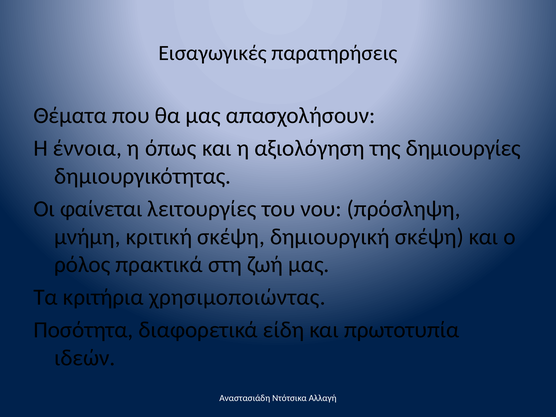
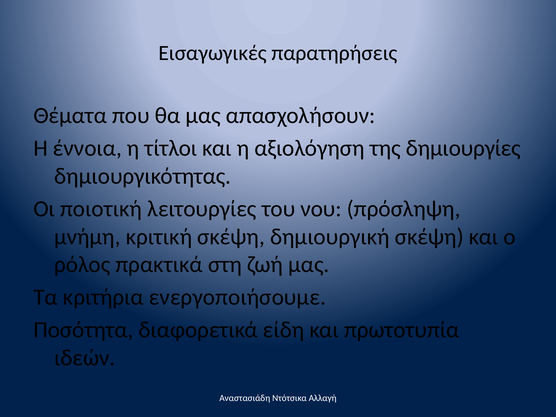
όπως: όπως -> τίτλοι (171, 148)
φαίνεται: φαίνεται -> ποιοτική (101, 209)
χρησιμοποιώντας: χρησιμοποιώντας -> ενεργοποιήσουμε (237, 297)
